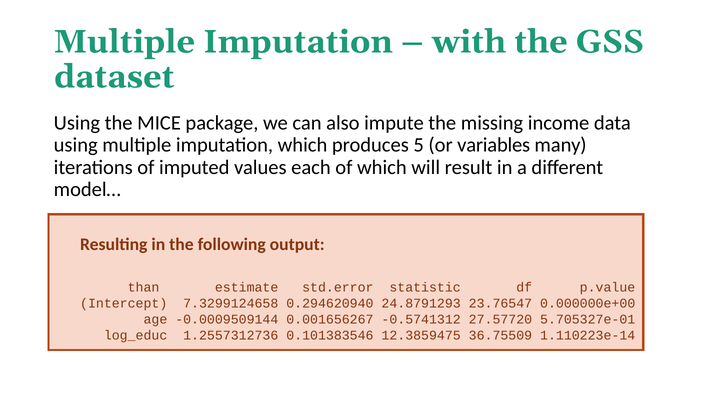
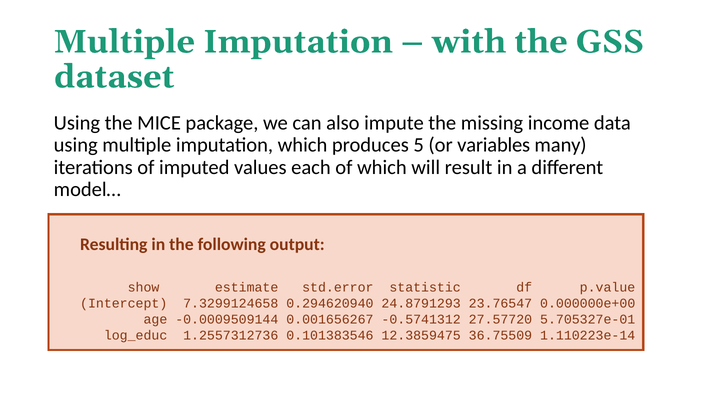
than: than -> show (144, 287)
